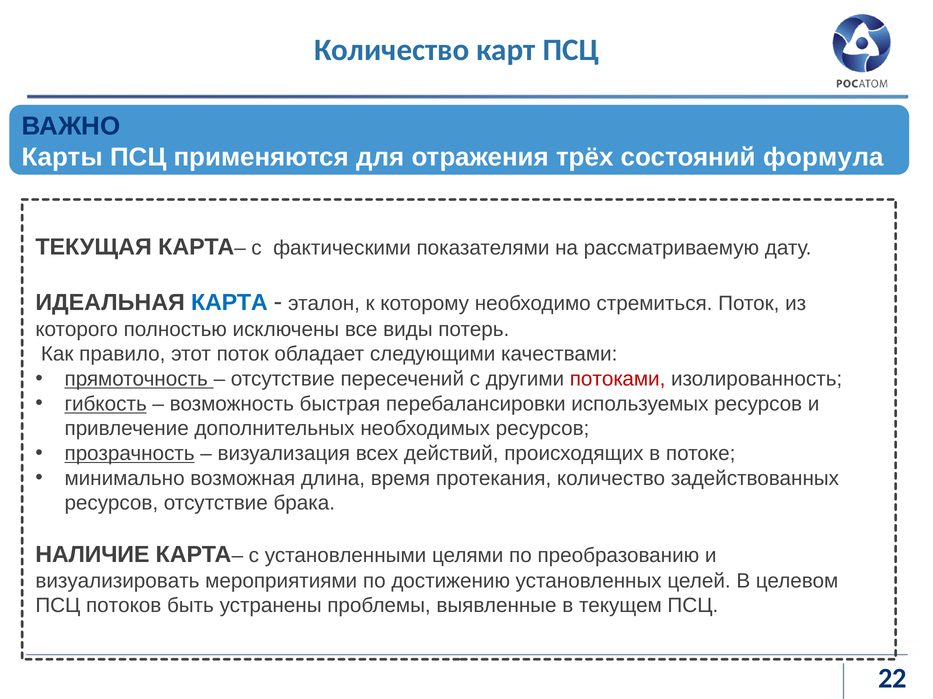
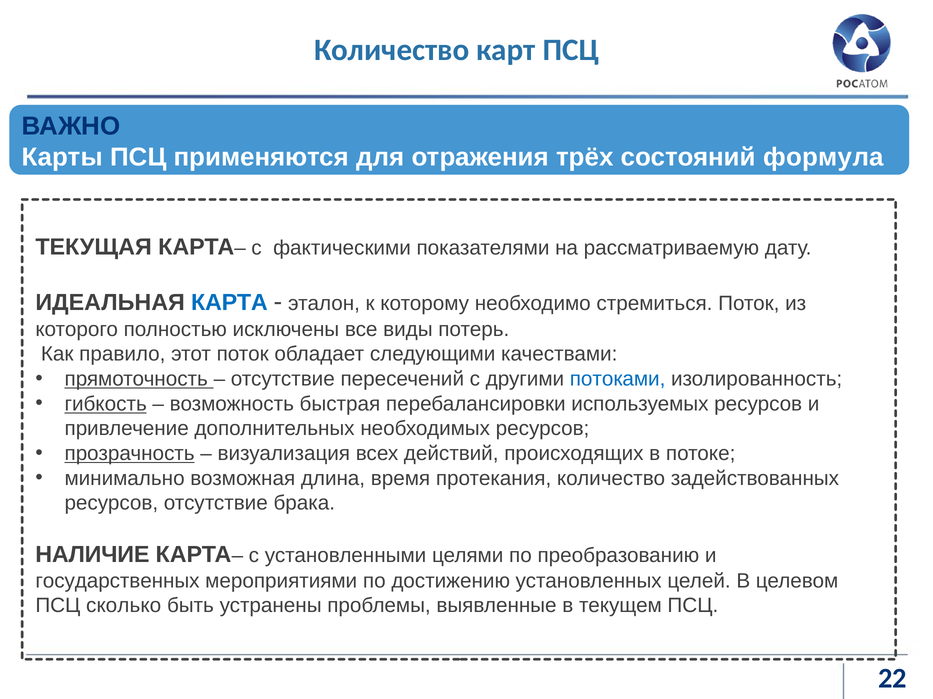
потоками colour: red -> blue (618, 379)
визуализировать: визуализировать -> государственных (117, 581)
потоков: потоков -> сколько (124, 606)
